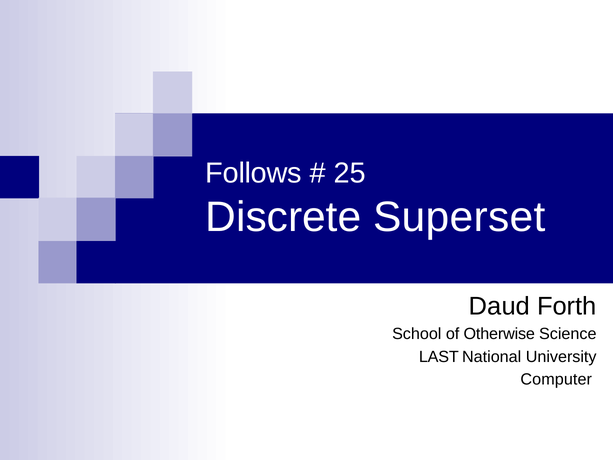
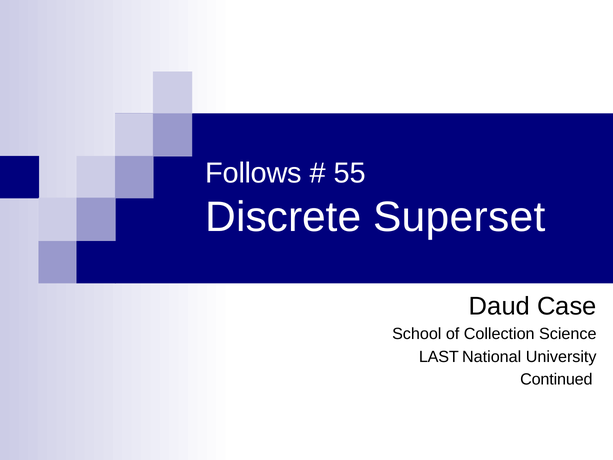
25: 25 -> 55 (350, 173)
Forth: Forth -> Case (567, 306)
Otherwise: Otherwise -> Collection (499, 334)
Computer: Computer -> Continued (556, 379)
